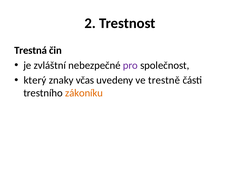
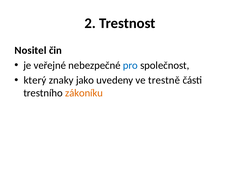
Trestná: Trestná -> Nositel (30, 50)
zvláštní: zvláštní -> veřejné (50, 65)
pro colour: purple -> blue (130, 65)
včas: včas -> jako (85, 80)
